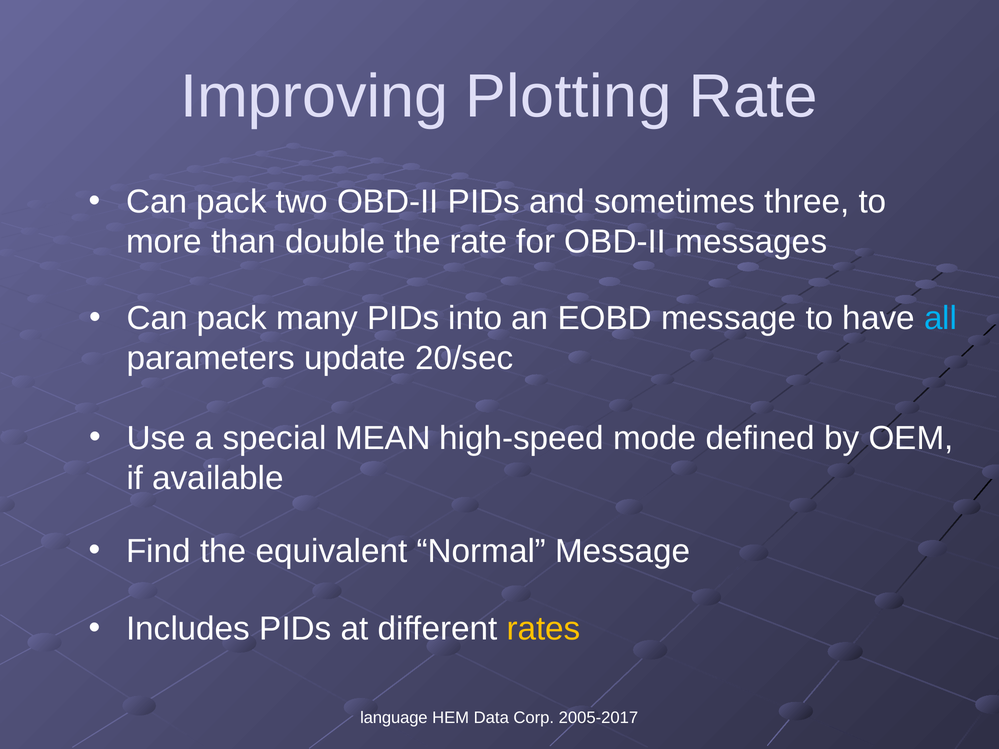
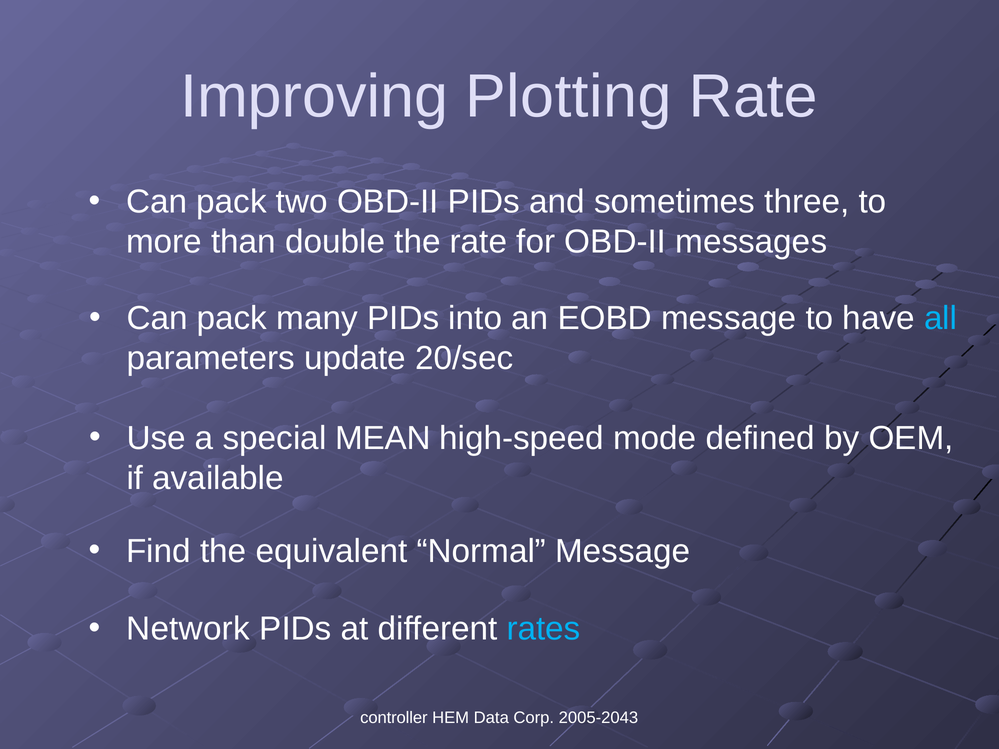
Includes: Includes -> Network (188, 629)
rates colour: yellow -> light blue (544, 629)
language: language -> controller (394, 718)
2005-2017: 2005-2017 -> 2005-2043 (598, 718)
